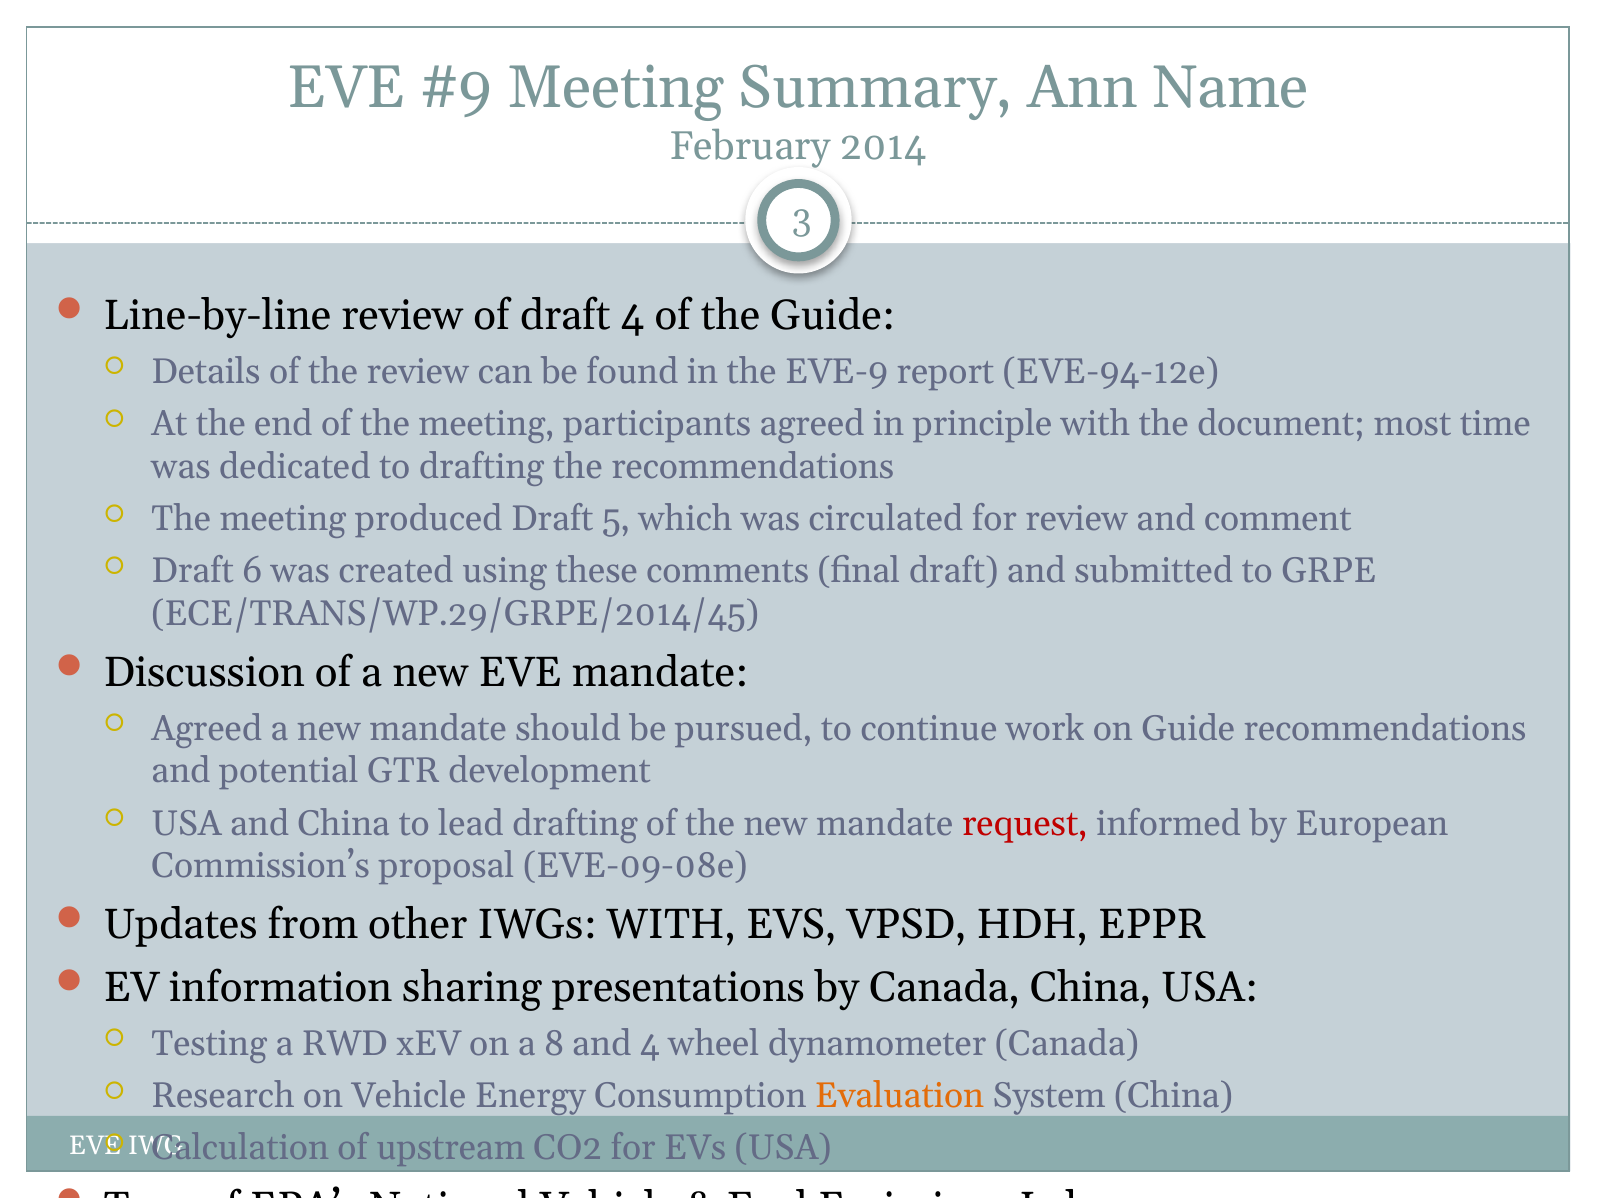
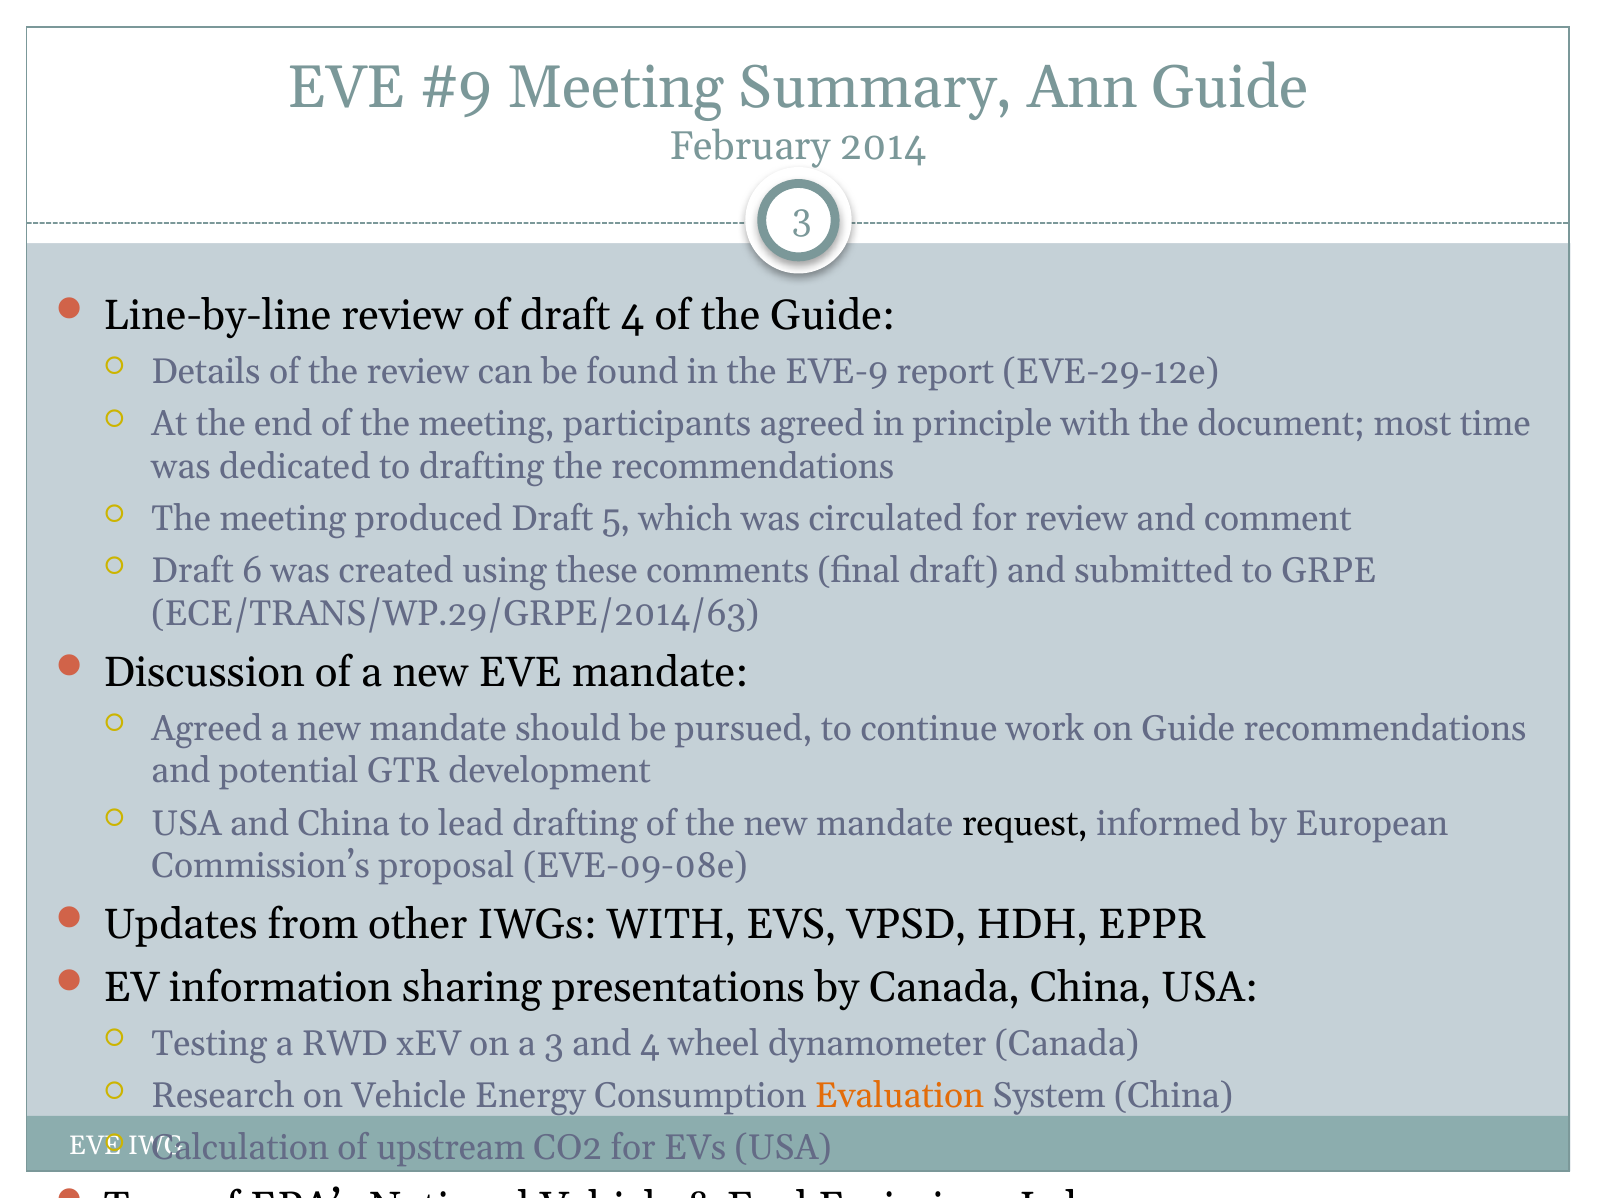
Ann Name: Name -> Guide (1230, 88)
EVE-94-12e: EVE-94-12e -> EVE-29-12e (1111, 371)
ECE/TRANS/WP.29/GRPE/2014/45: ECE/TRANS/WP.29/GRPE/2014/45 -> ECE/TRANS/WP.29/GRPE/2014/63 (455, 613)
request colour: red -> black (1025, 823)
a 8: 8 -> 3 (554, 1043)
